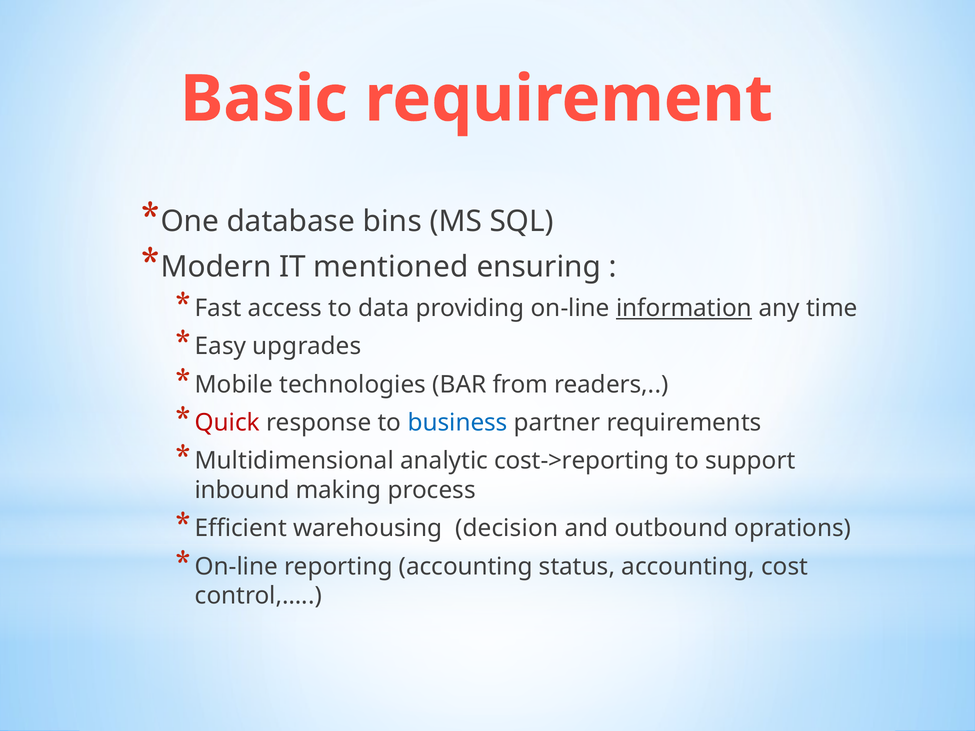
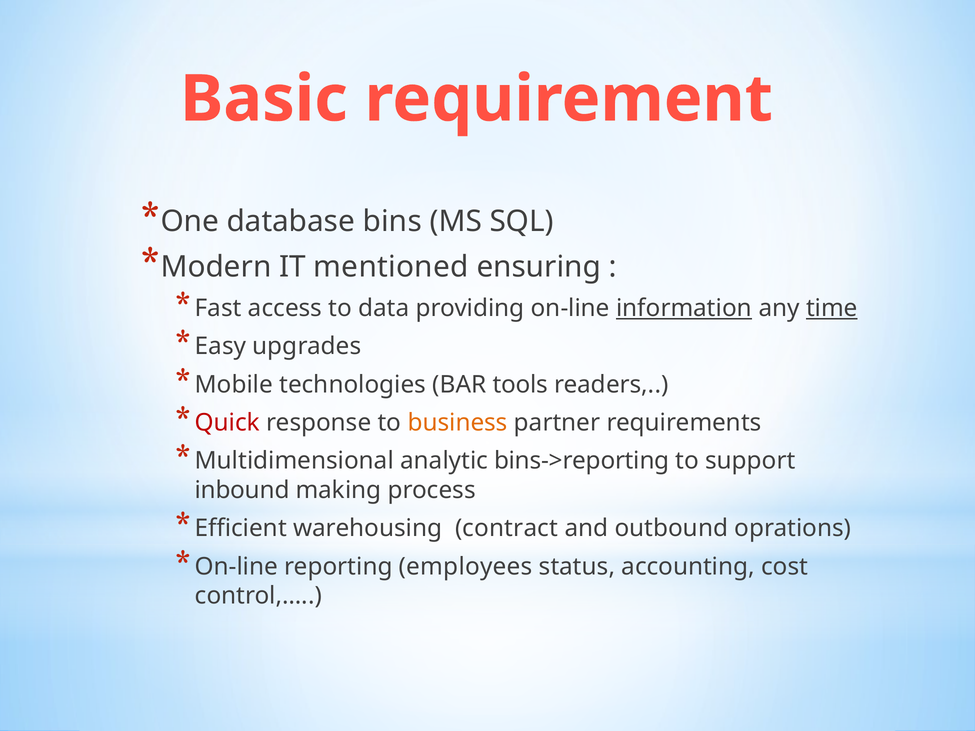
time underline: none -> present (832, 308)
from: from -> tools (520, 385)
business colour: blue -> orange (458, 423)
cost->reporting: cost->reporting -> bins->reporting (582, 461)
decision: decision -> contract (507, 529)
reporting accounting: accounting -> employees (466, 567)
